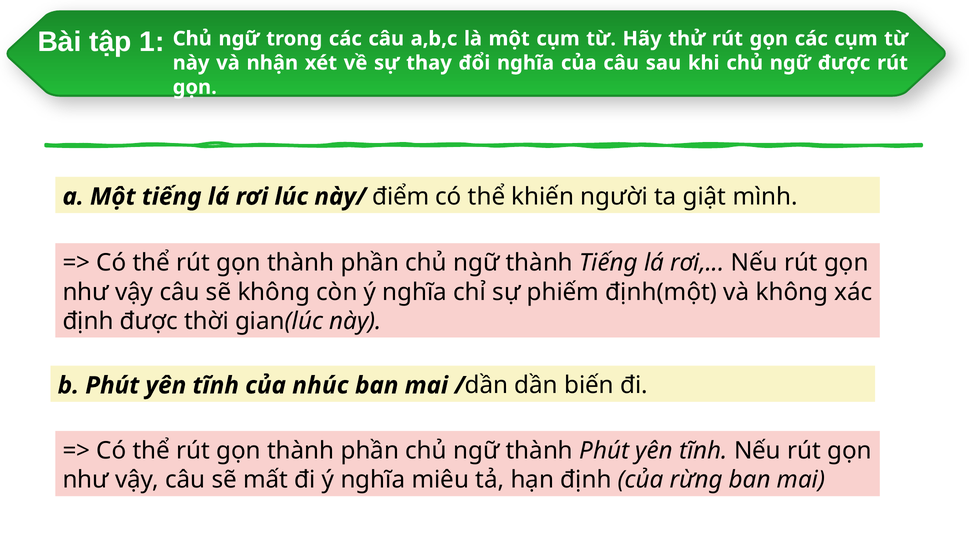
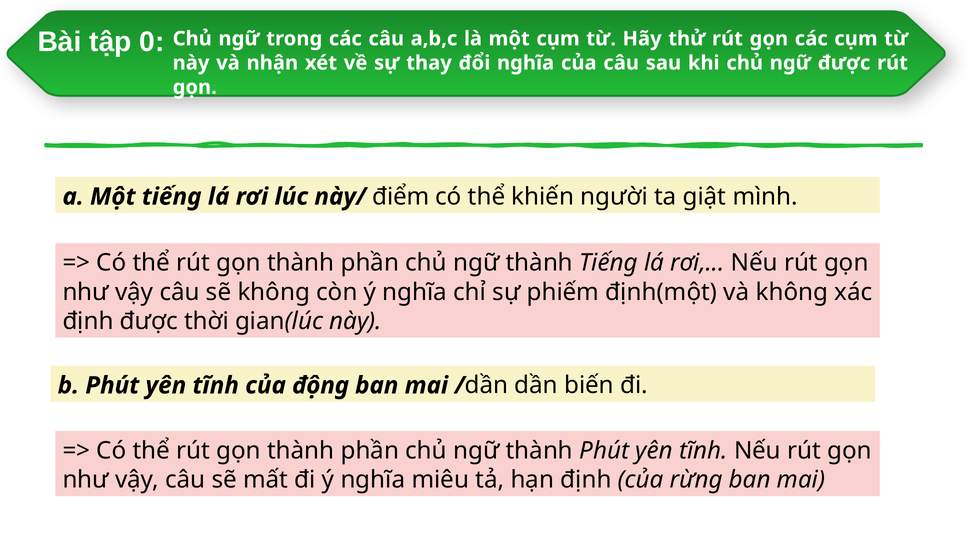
1: 1 -> 0 (152, 42)
nhúc: nhúc -> động (321, 386)
